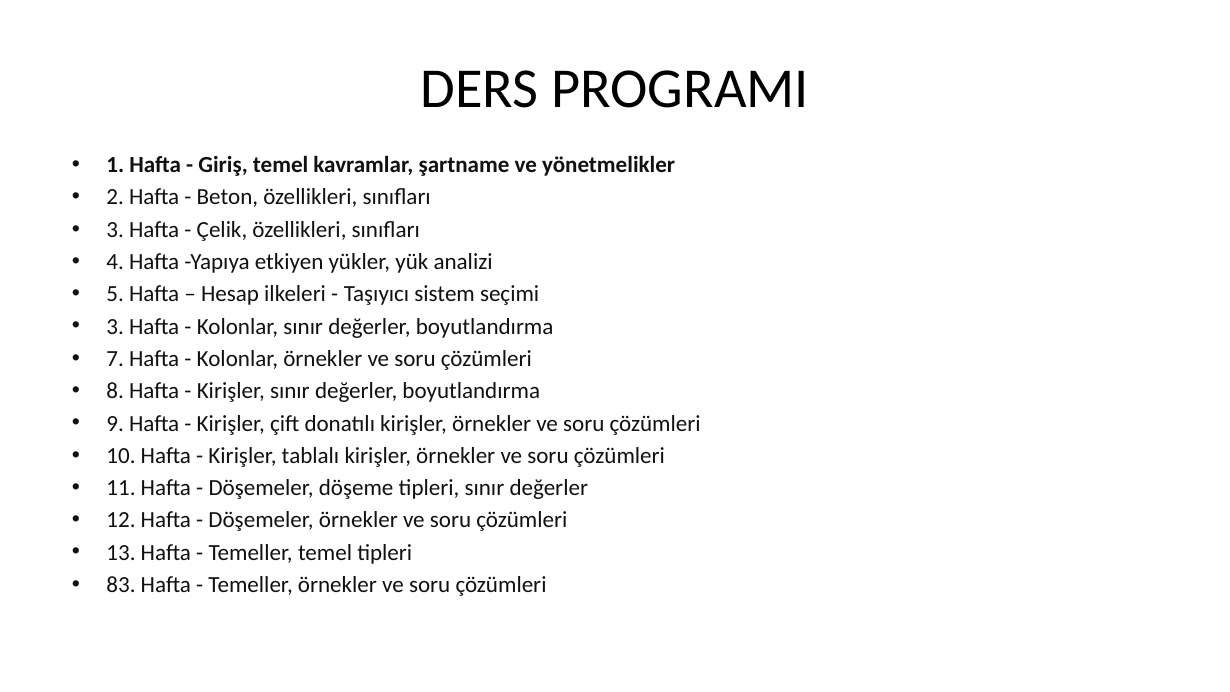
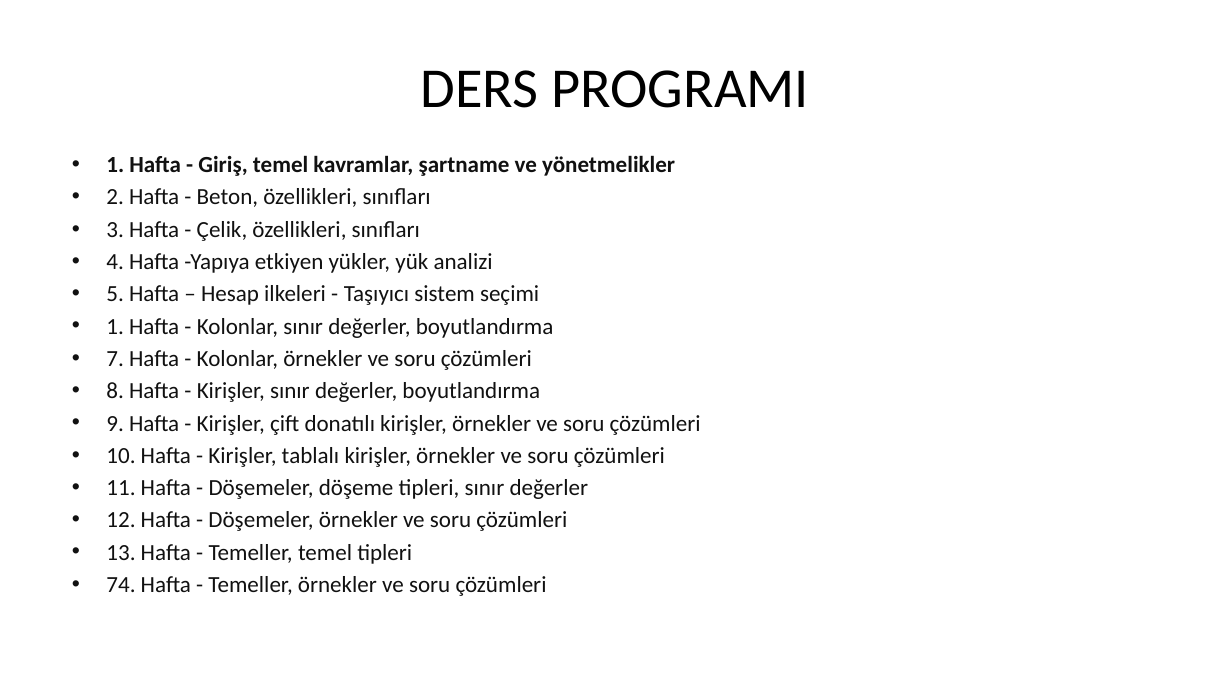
3: 3 -> 1 (115, 326)
83: 83 -> 74 (121, 585)
